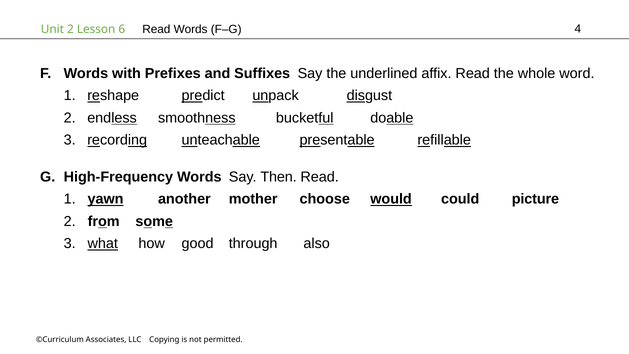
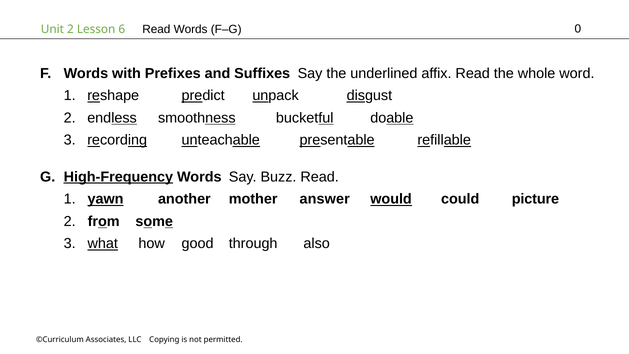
4: 4 -> 0 (578, 29)
High-Frequency underline: none -> present (118, 177)
Then: Then -> Buzz (278, 177)
choose: choose -> answer (325, 199)
